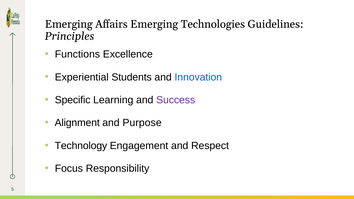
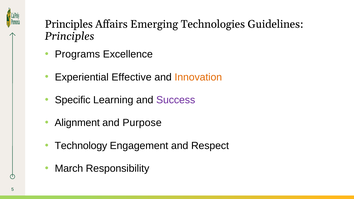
Emerging: Emerging -> Principles (69, 24)
Functions: Functions -> Programs (77, 54)
Students: Students -> Effective (132, 77)
Innovation colour: blue -> orange (198, 77)
Focus: Focus -> March (69, 169)
